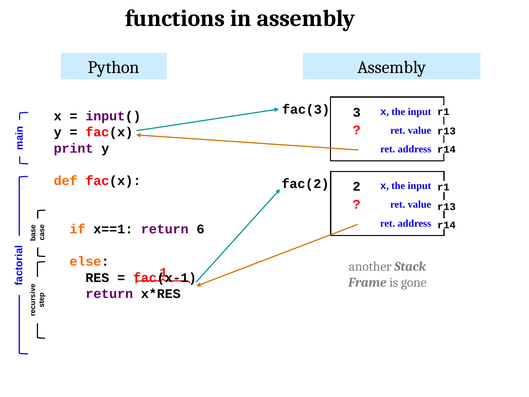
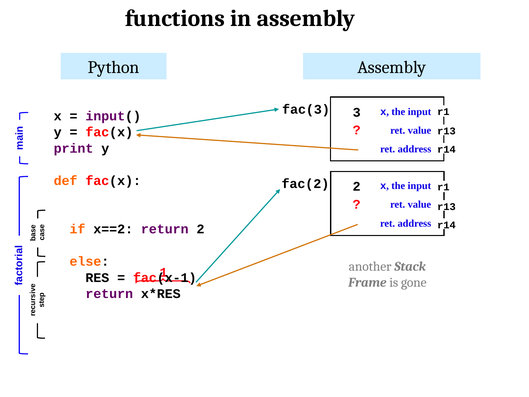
x==1: x==1 -> x==2 (113, 229)
return 6: 6 -> 2 (200, 229)
